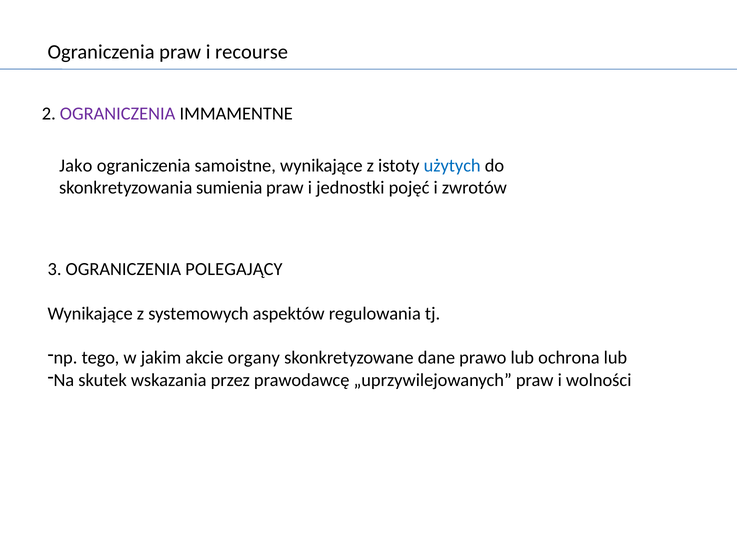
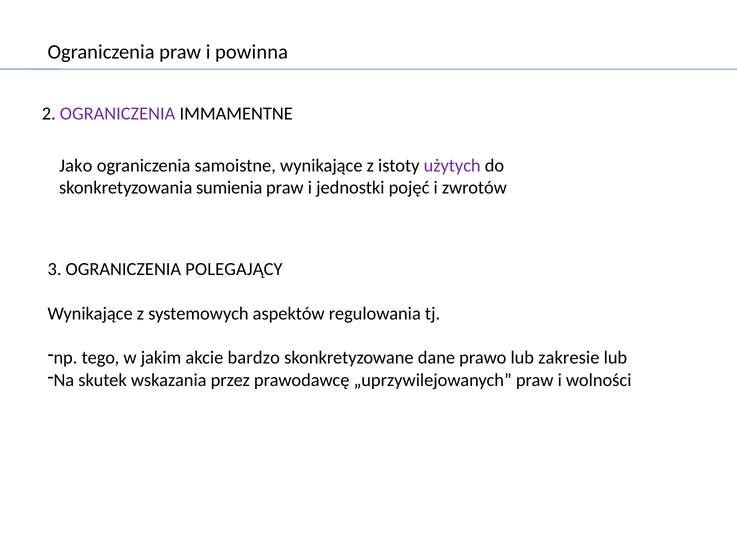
recourse: recourse -> powinna (252, 52)
użytych colour: blue -> purple (452, 166)
organy: organy -> bardzo (254, 358)
ochrona: ochrona -> zakresie (569, 358)
